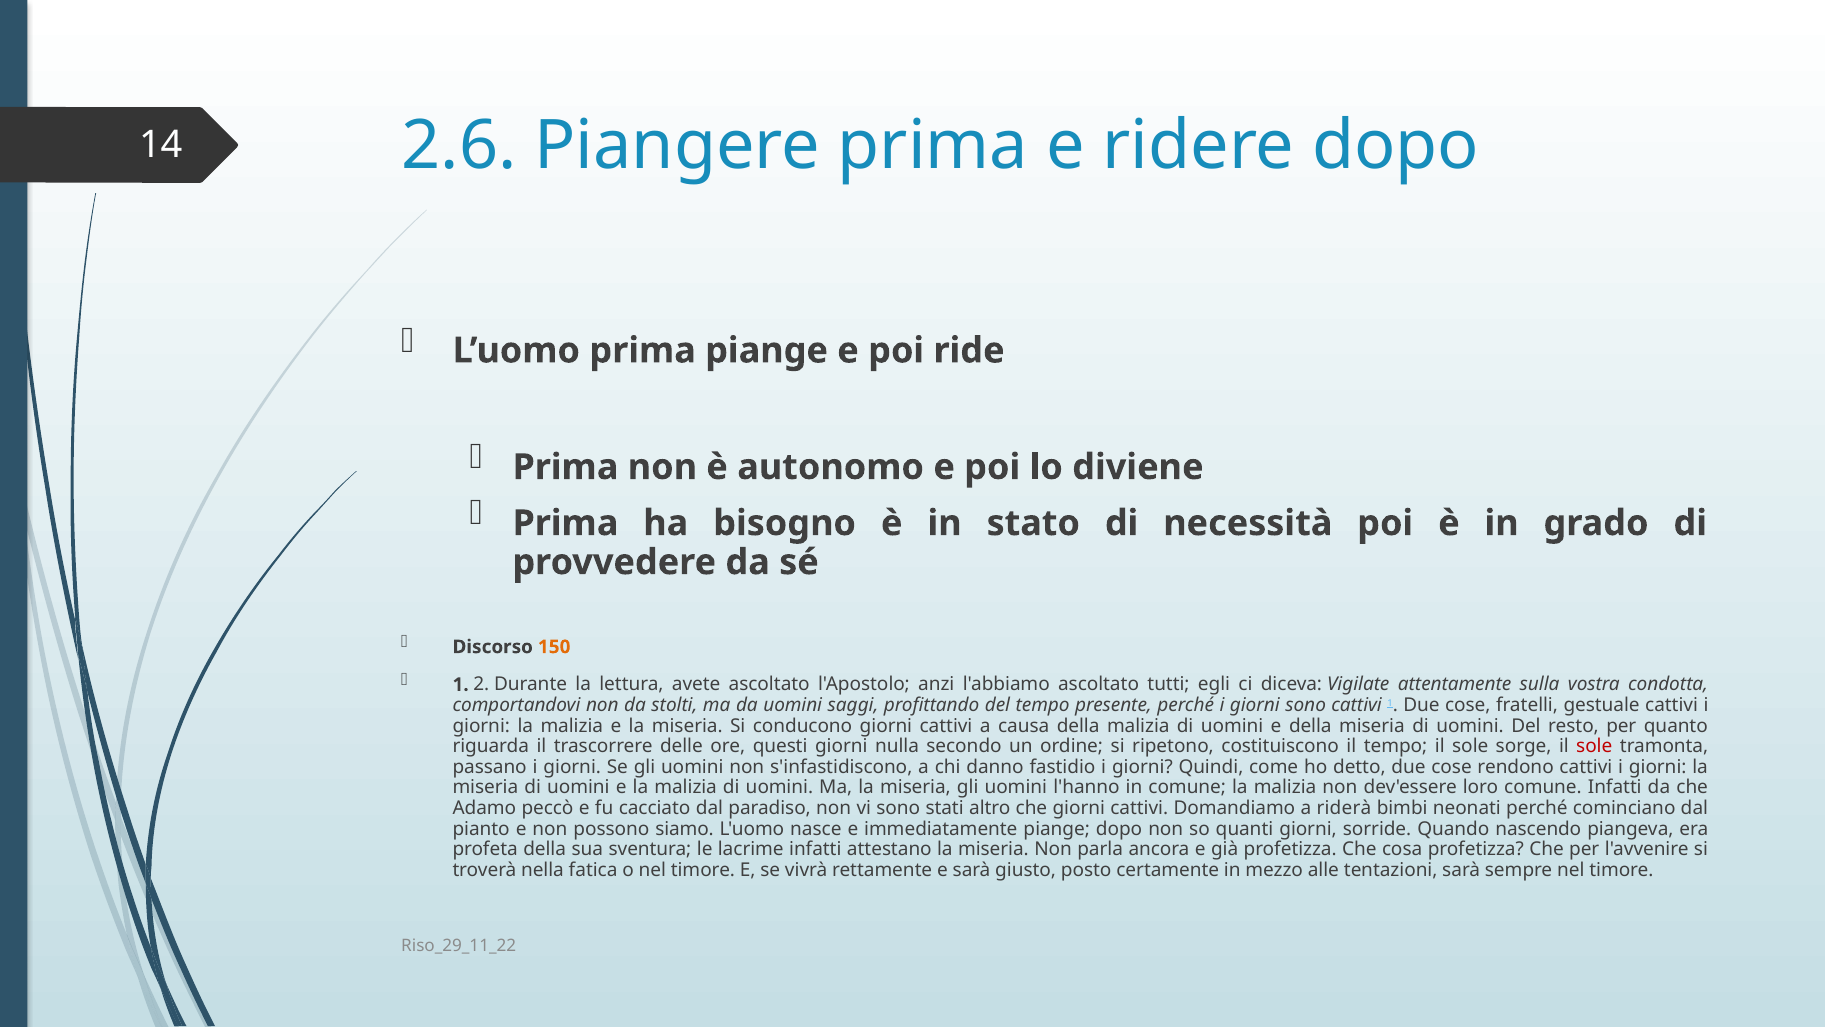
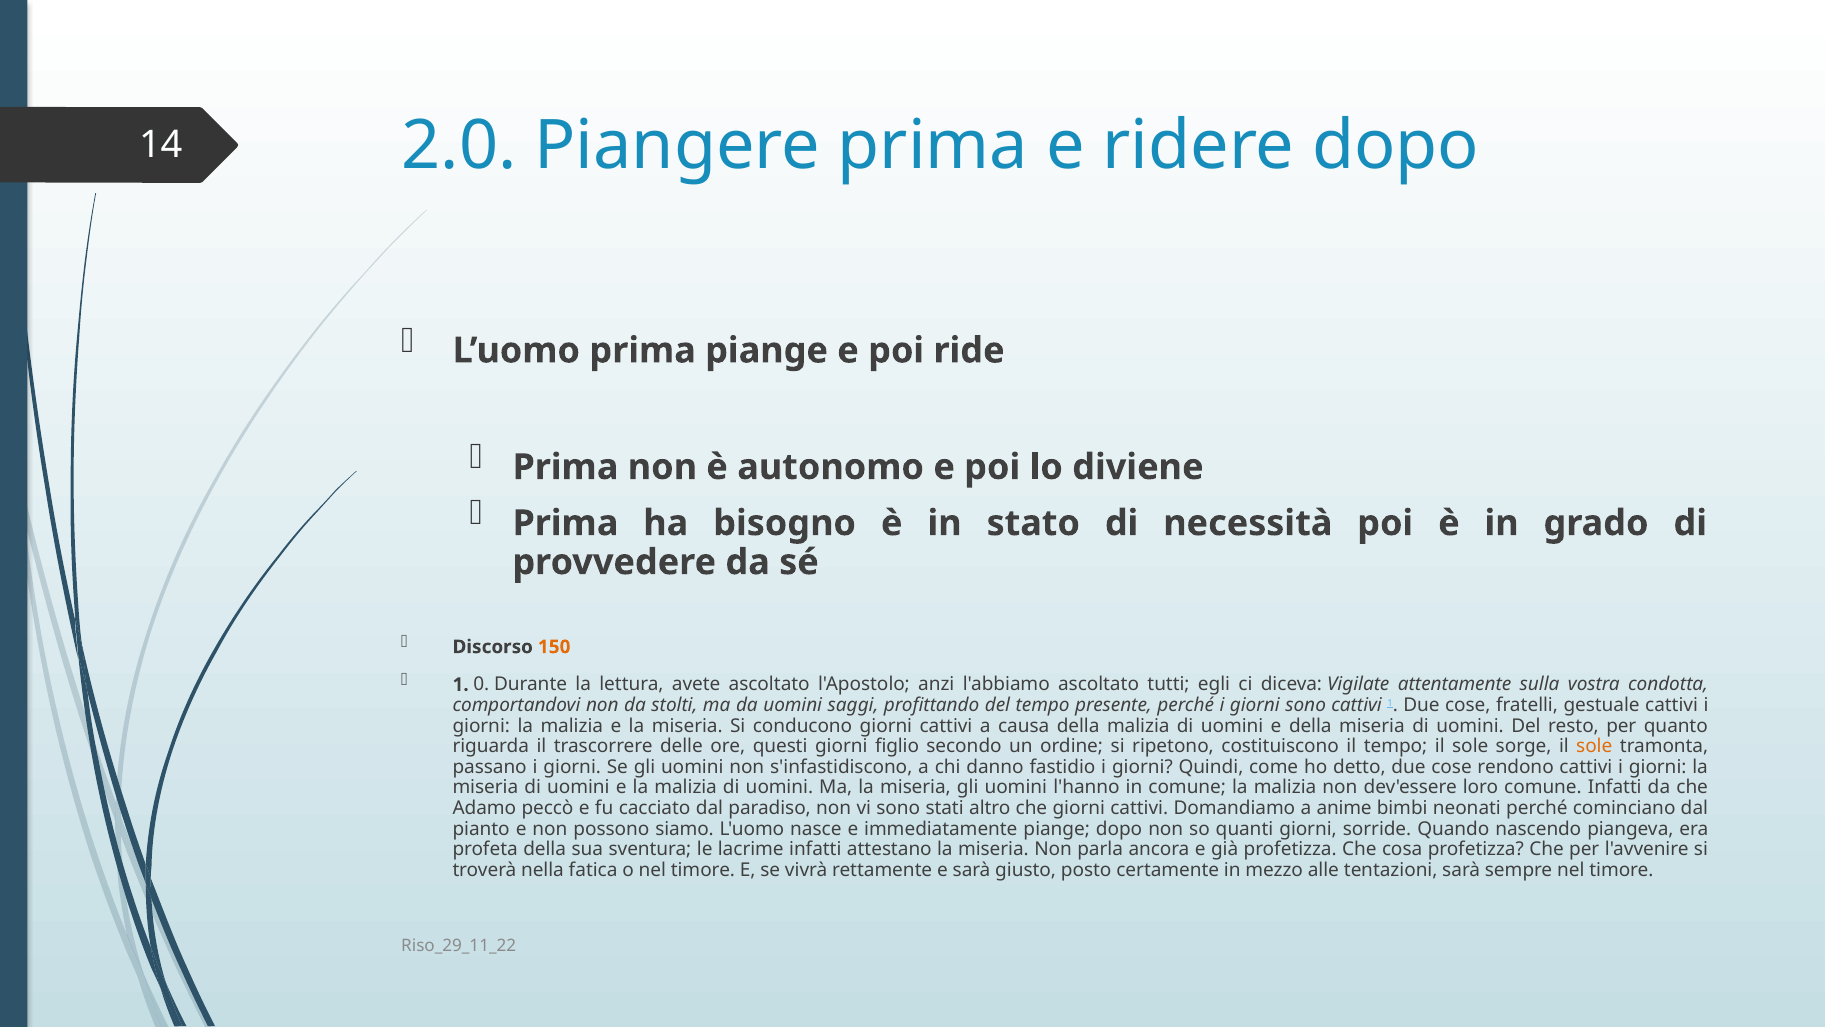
2.6: 2.6 -> 2.0 (459, 146)
2: 2 -> 0 (481, 684)
nulla: nulla -> figlio (897, 746)
sole colour: red -> orange (1594, 746)
riderà: riderà -> anime (1344, 808)
